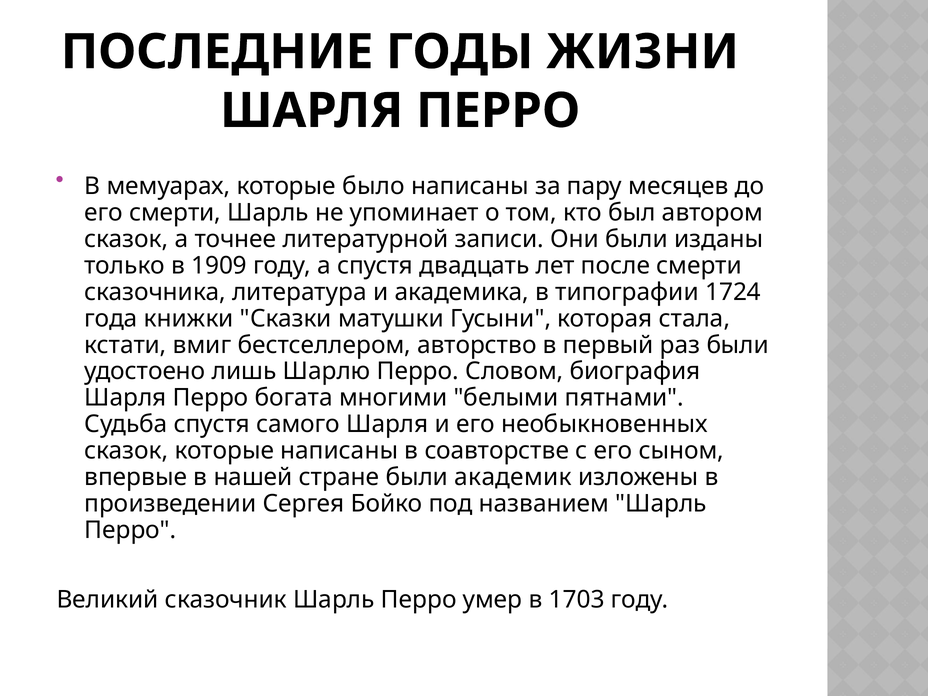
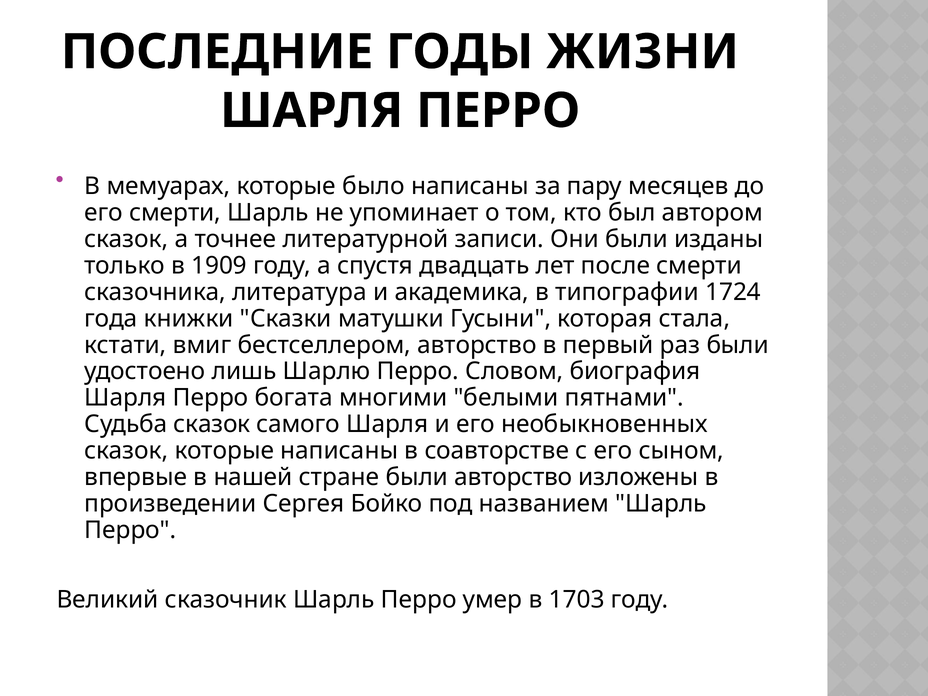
Судьба спустя: спустя -> сказок (212, 424)
были академик: академик -> авторство (513, 477)
